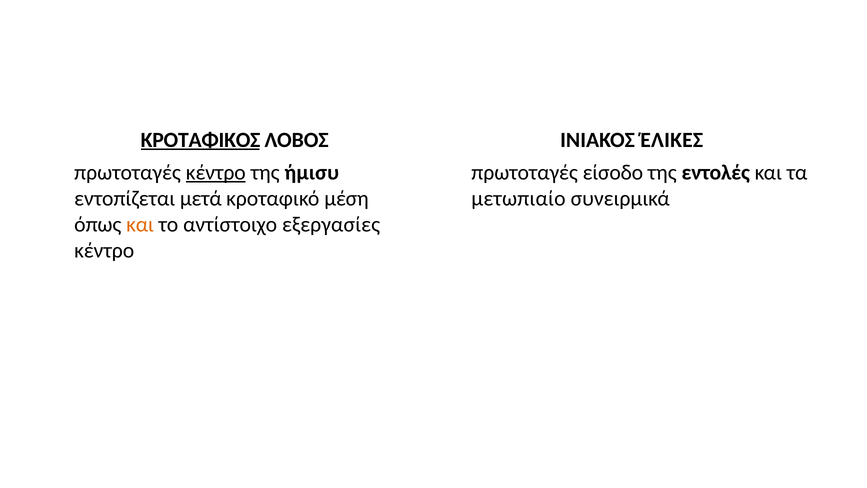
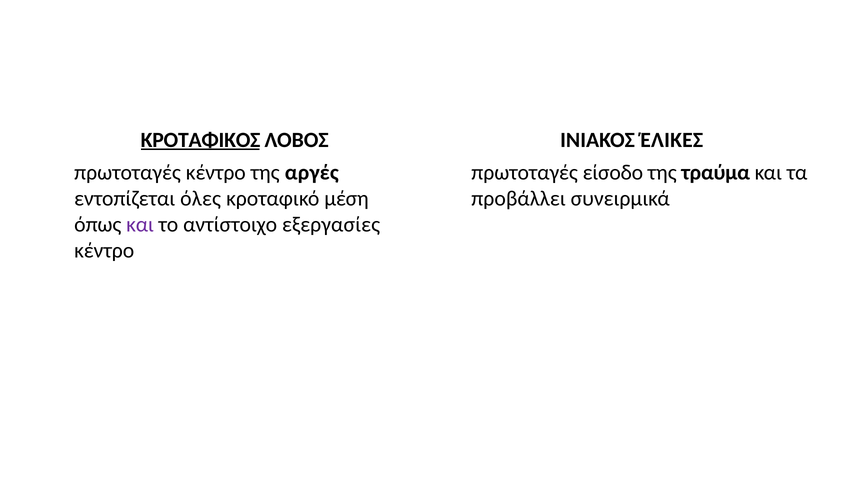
κέντρο underline: present -> none (216, 172)
ήμισυ: ήμισυ -> αργές (312, 172)
εντολές: εντολές -> τραύμα (716, 172)
μετά: μετά -> όλες (201, 198)
μετωπιαίο: μετωπιαίο -> προβάλλει (519, 198)
και colour: orange -> purple (140, 224)
